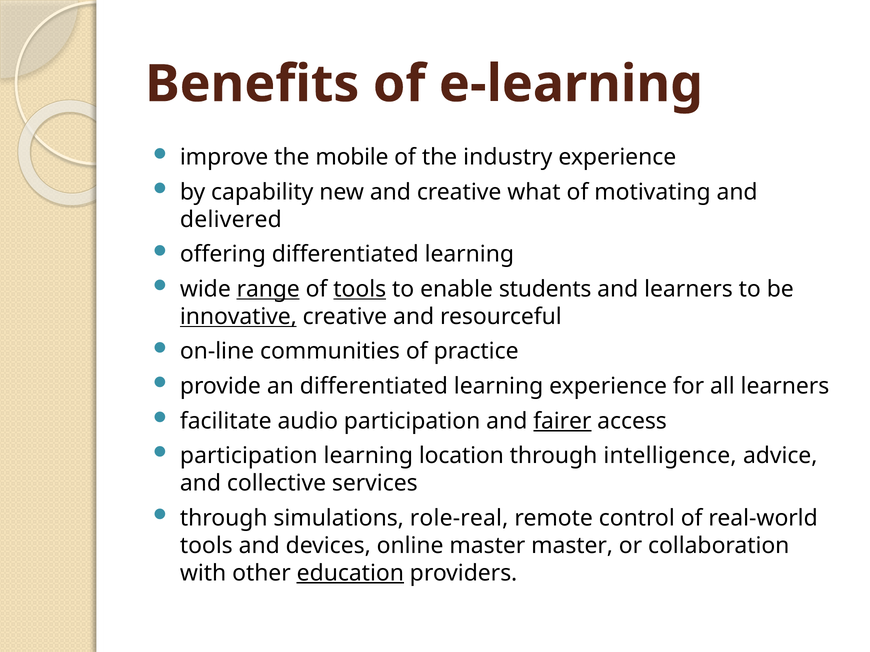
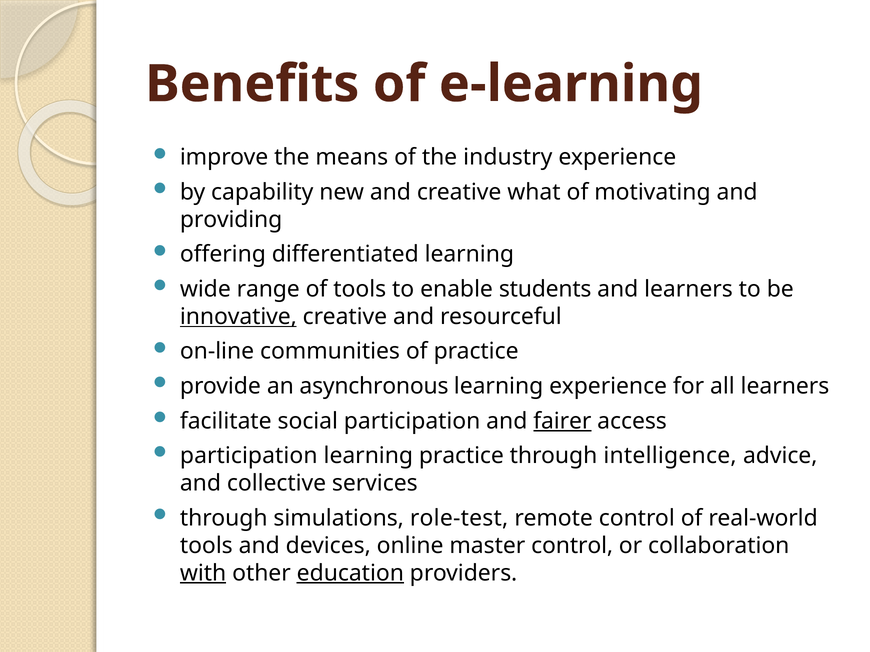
mobile: mobile -> means (352, 157)
delivered: delivered -> providing (231, 220)
range underline: present -> none (268, 289)
tools underline: present -> none (360, 289)
an differentiated: differentiated -> asynchronous (374, 386)
audio: audio -> social (308, 421)
learning location: location -> practice (461, 456)
role-real: role-real -> role-test (459, 518)
master master: master -> control (572, 546)
with underline: none -> present (203, 574)
